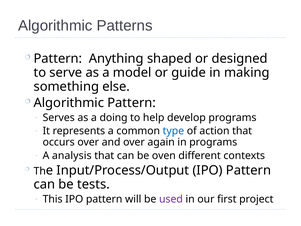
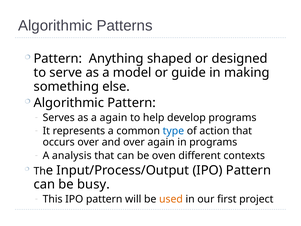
a doing: doing -> again (113, 117)
tests: tests -> busy (93, 184)
used colour: purple -> orange (171, 199)
